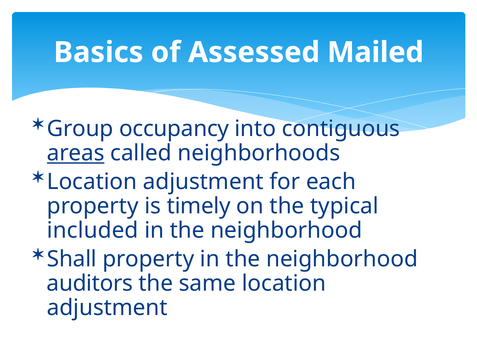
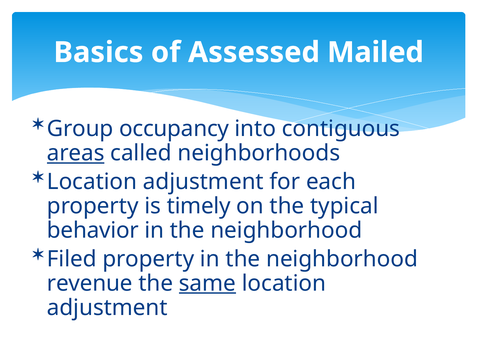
included: included -> behavior (93, 230)
Shall: Shall -> Filed (72, 259)
auditors: auditors -> revenue (90, 283)
same underline: none -> present (207, 283)
